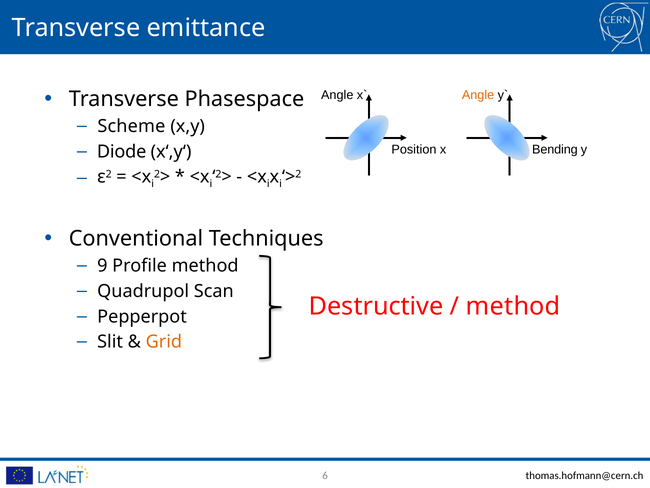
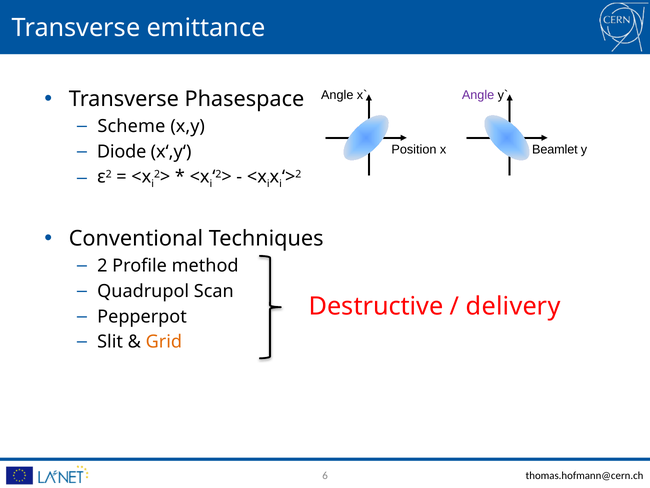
Angle colour: orange -> purple (478, 95)
Bending: Bending -> Beamlet (555, 149)
9: 9 -> 2 (102, 266)
method: method -> delivery (513, 306)
